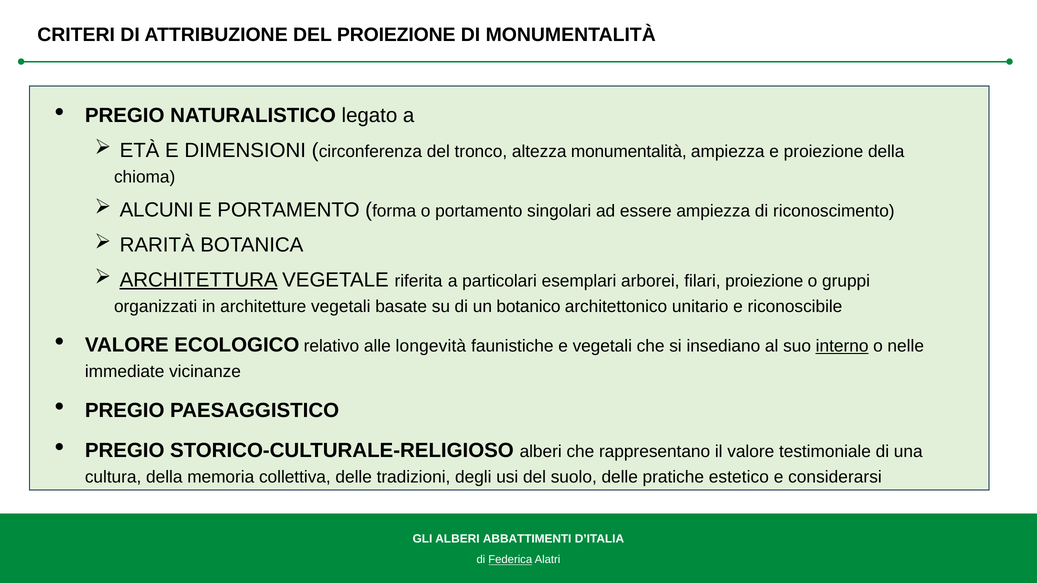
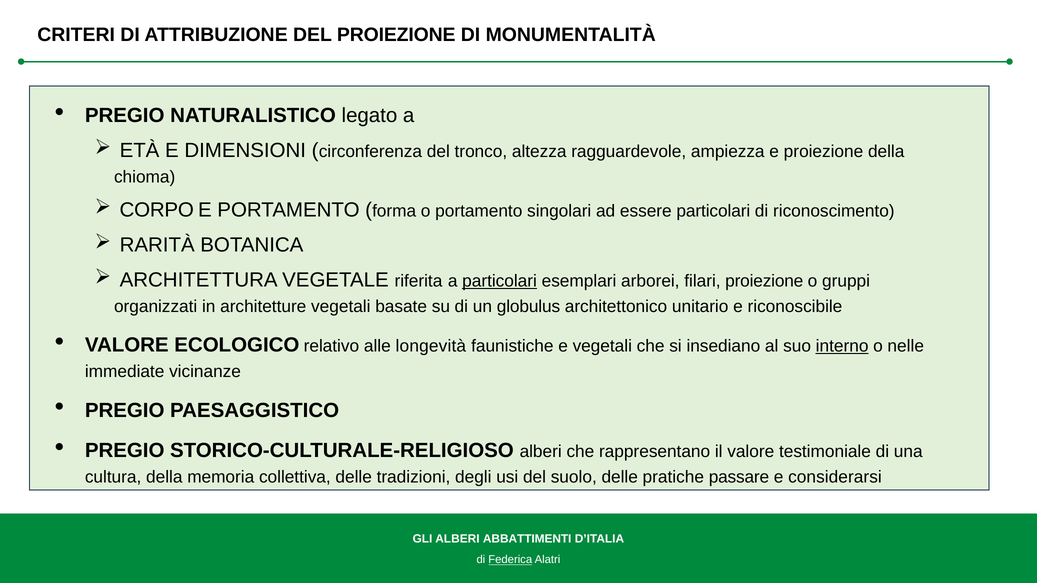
altezza monumentalità: monumentalità -> ragguardevole (629, 152)
ALCUNI: ALCUNI -> CORPO (157, 210)
essere ampiezza: ampiezza -> particolari (713, 211)
ARCHITETTURA underline: present -> none (199, 280)
particolari underline: none -> present (500, 281)
botanico: botanico -> globulus (528, 307)
estetico: estetico -> passare (739, 477)
